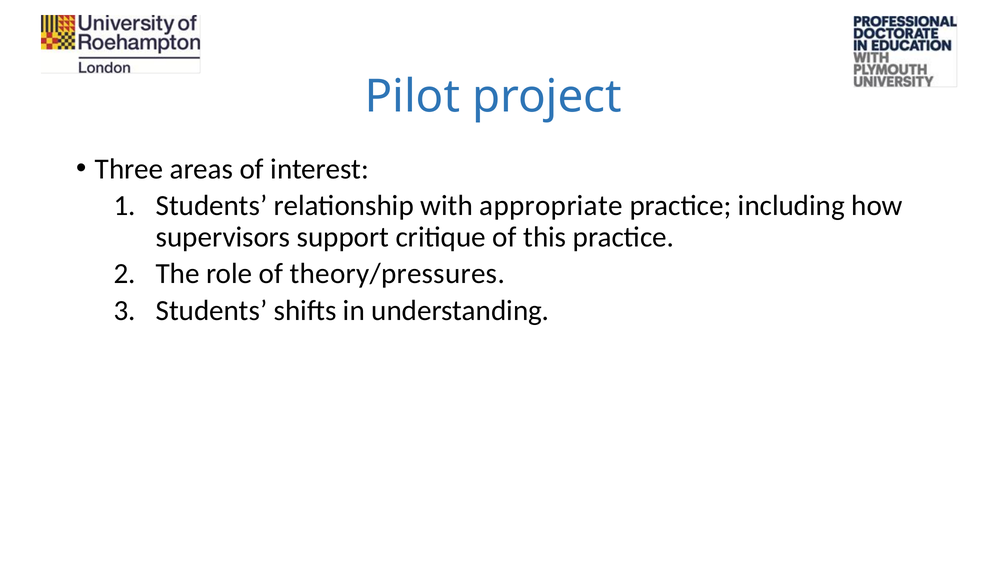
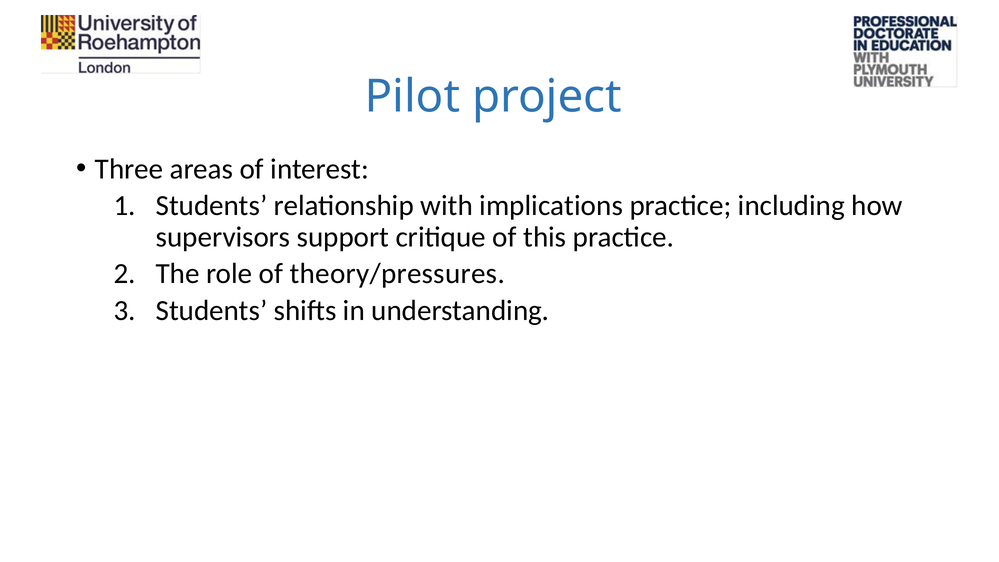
appropriate: appropriate -> implications (551, 206)
